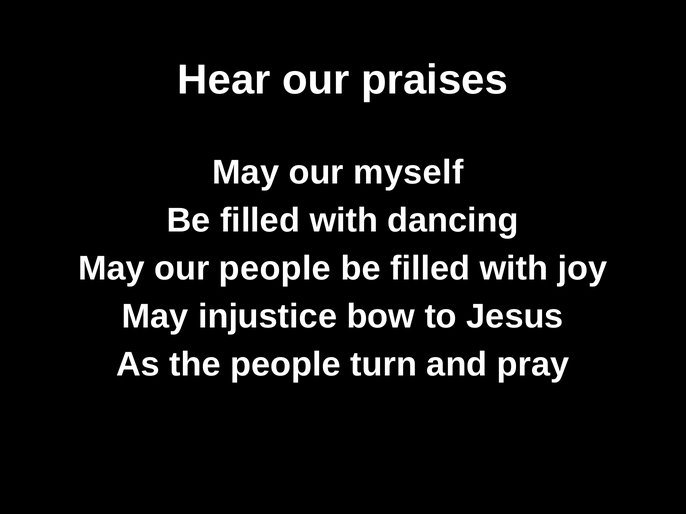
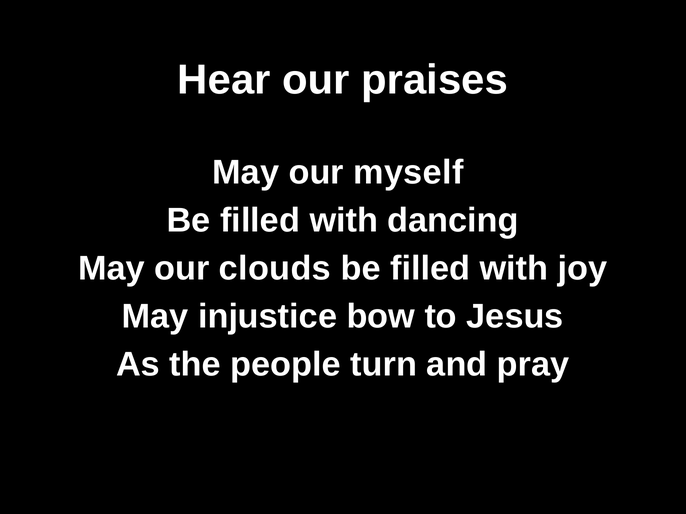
our people: people -> clouds (275, 269)
